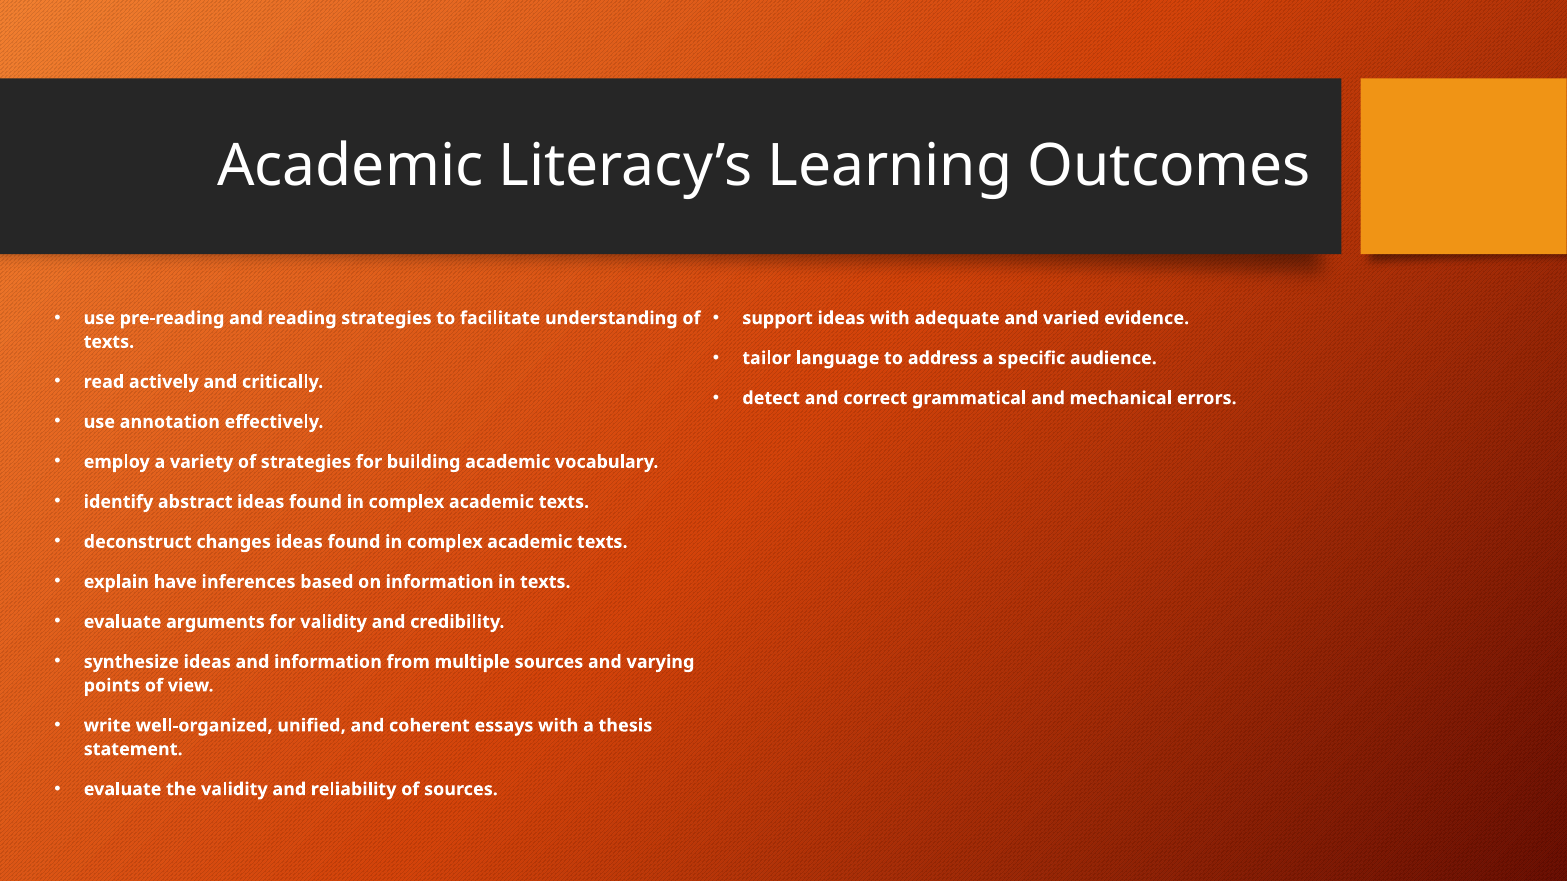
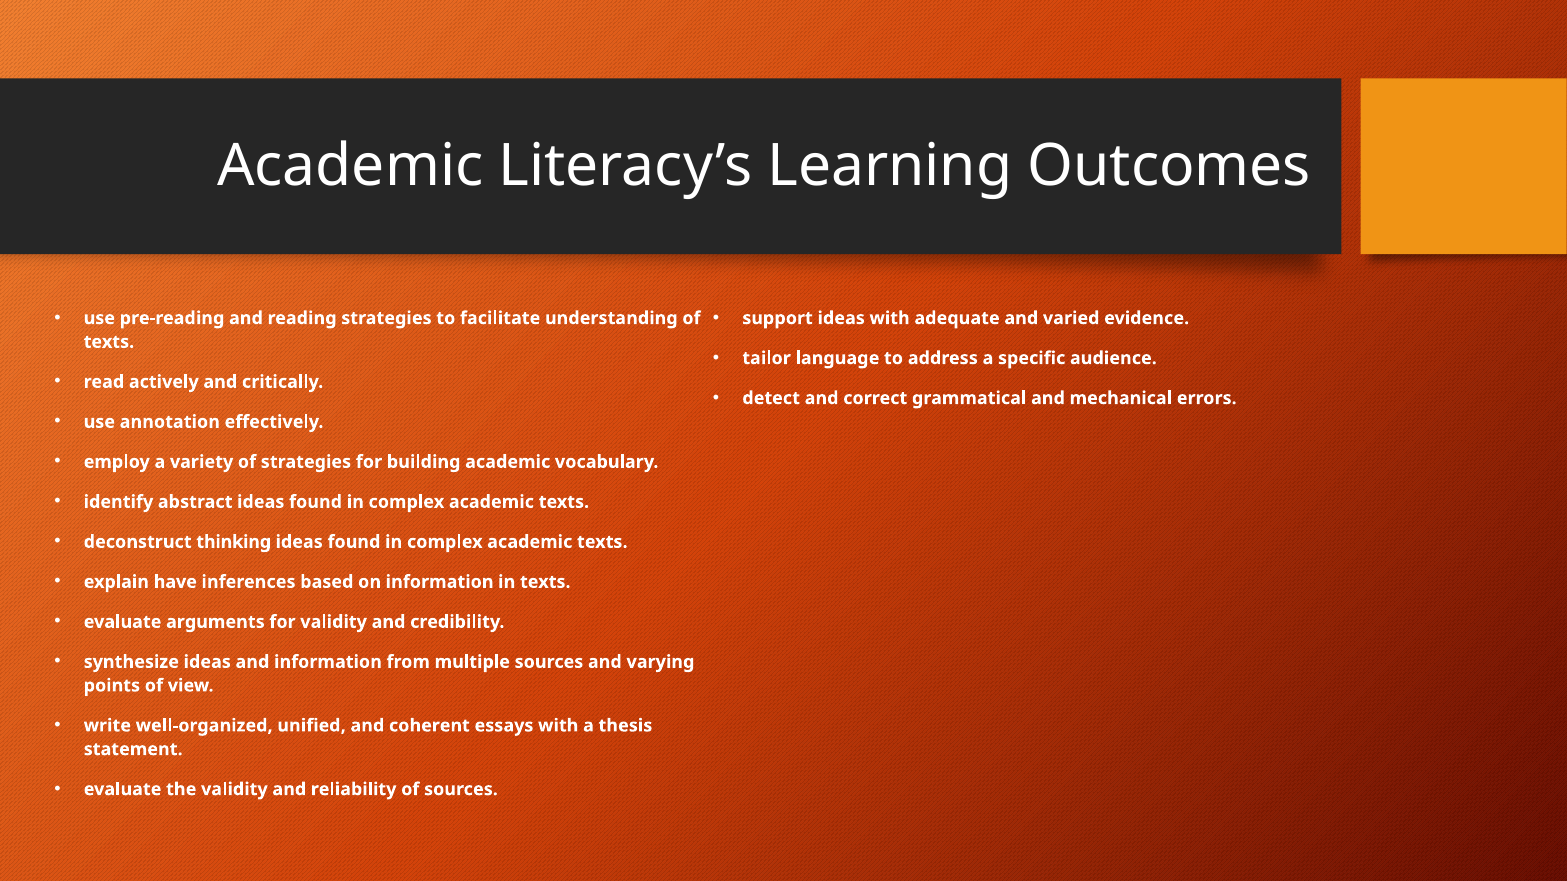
changes: changes -> thinking (234, 542)
